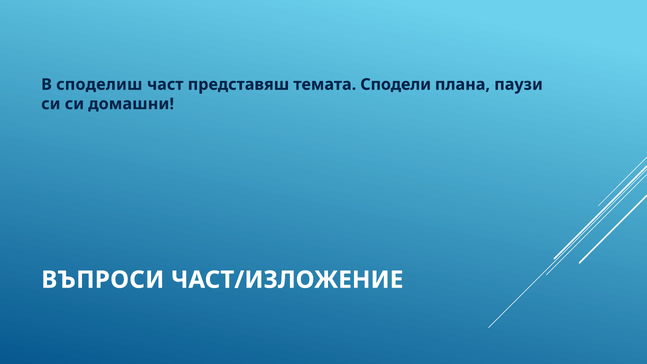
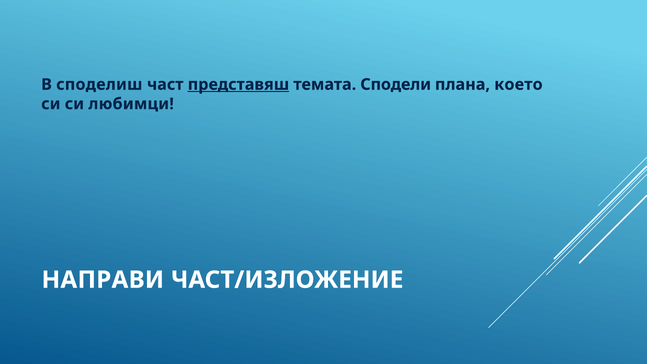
представяш underline: none -> present (238, 84)
паузи: паузи -> което (518, 84)
домашни: домашни -> любимци (131, 104)
ВЪПРОСИ: ВЪПРОСИ -> НАПРАВИ (103, 280)
